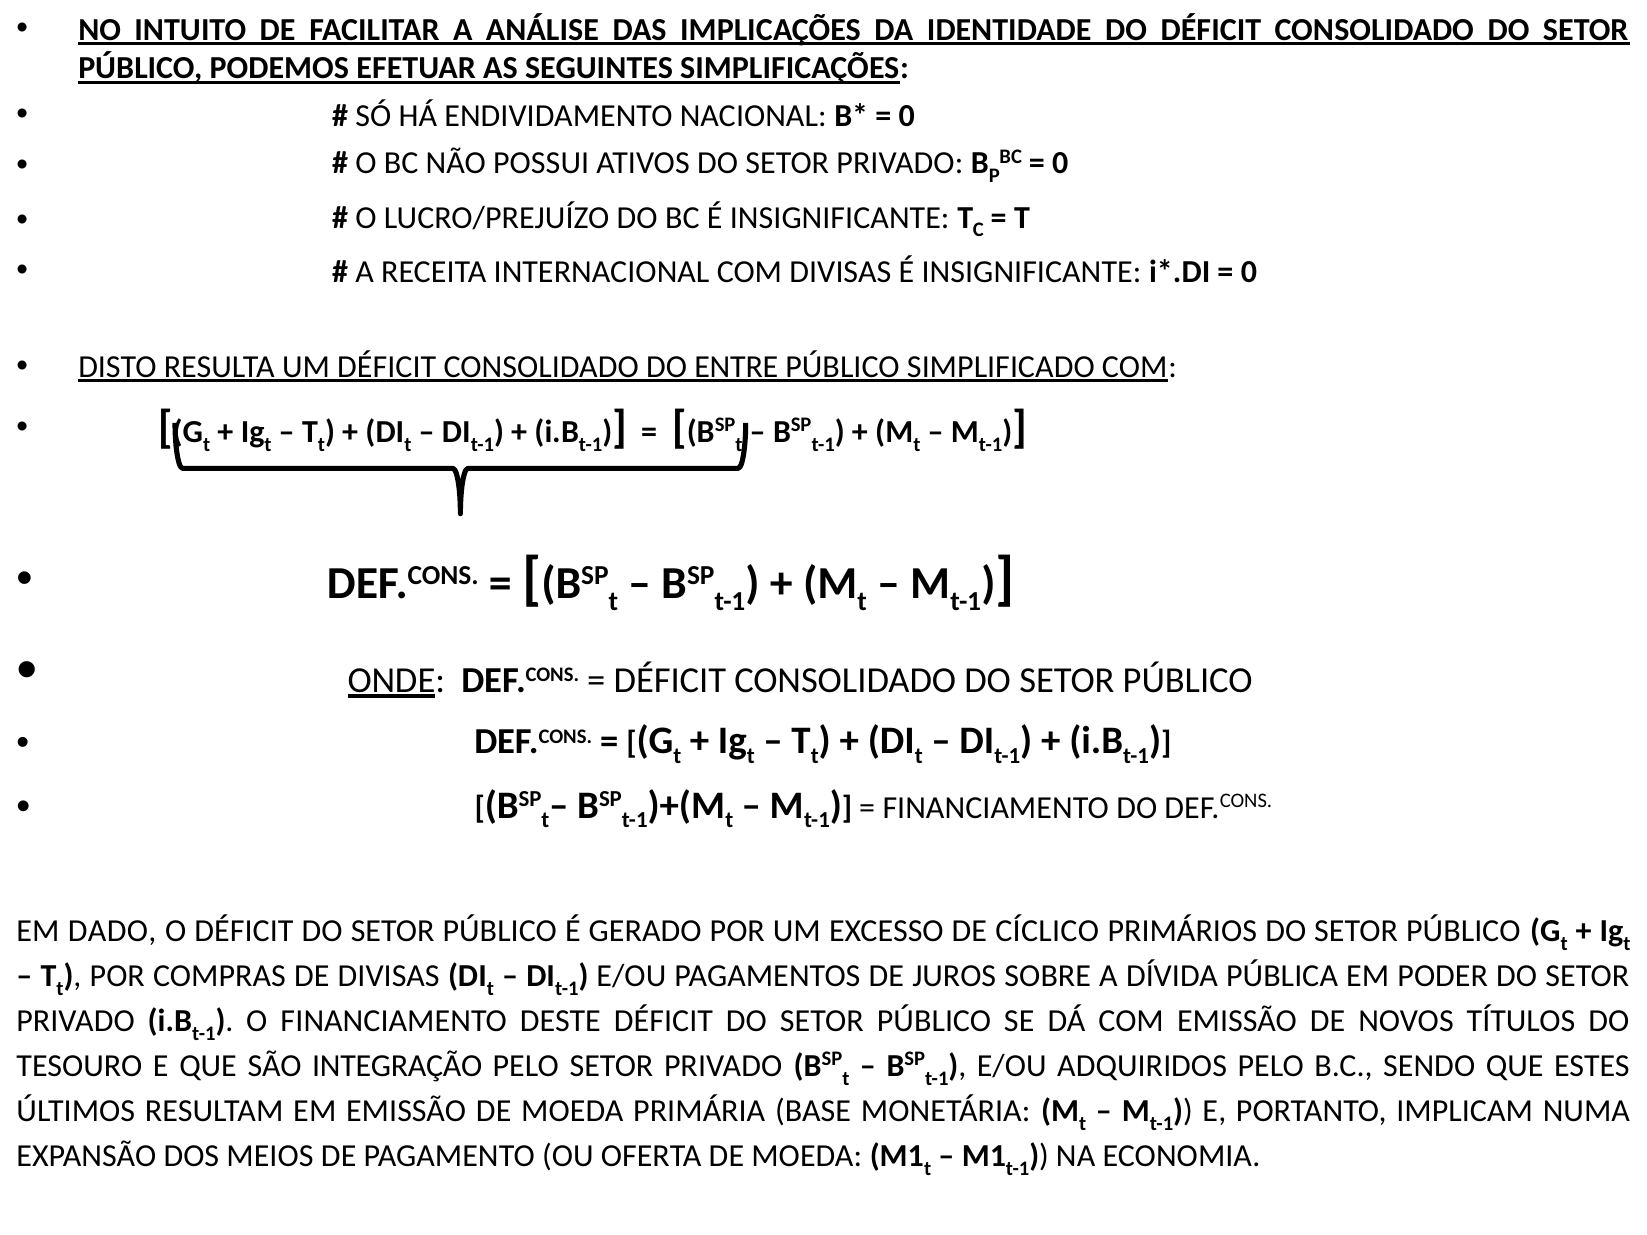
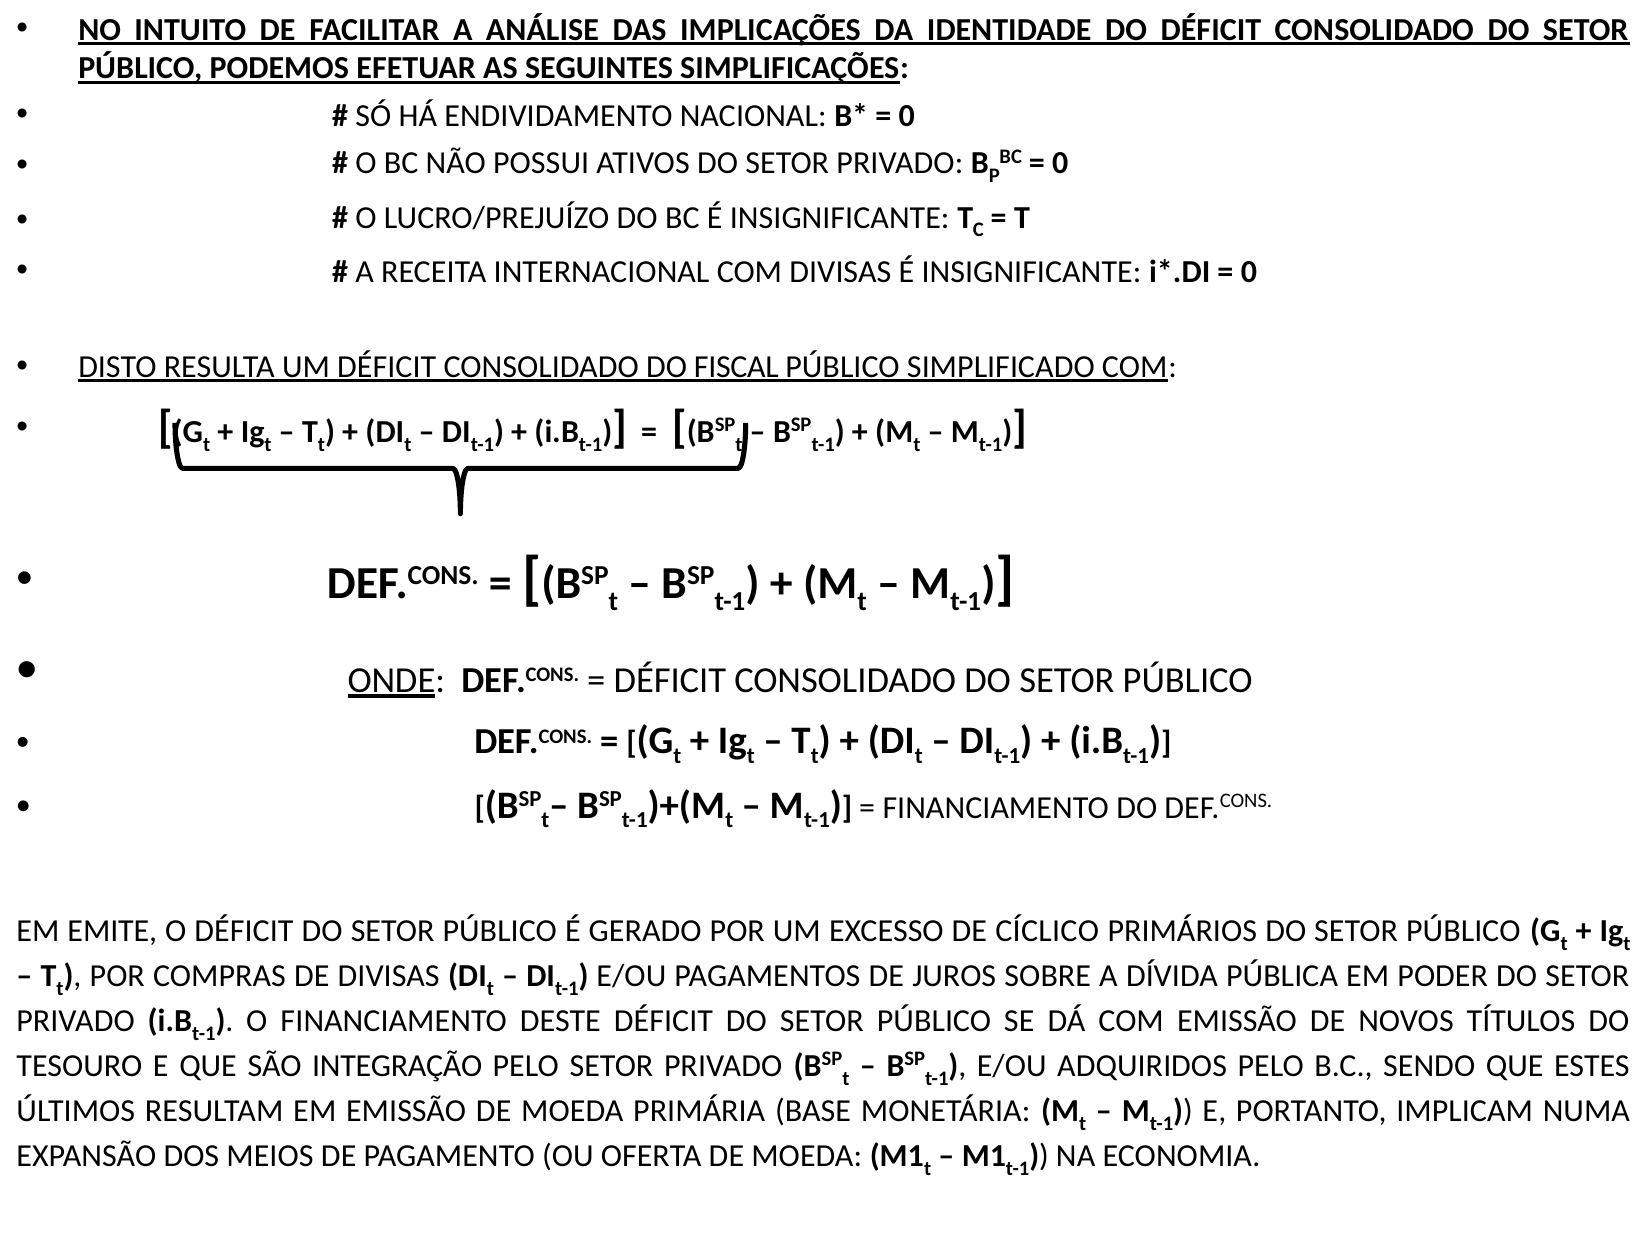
ENTRE: ENTRE -> FISCAL (736, 367)
DADO: DADO -> EMITE (112, 931)
